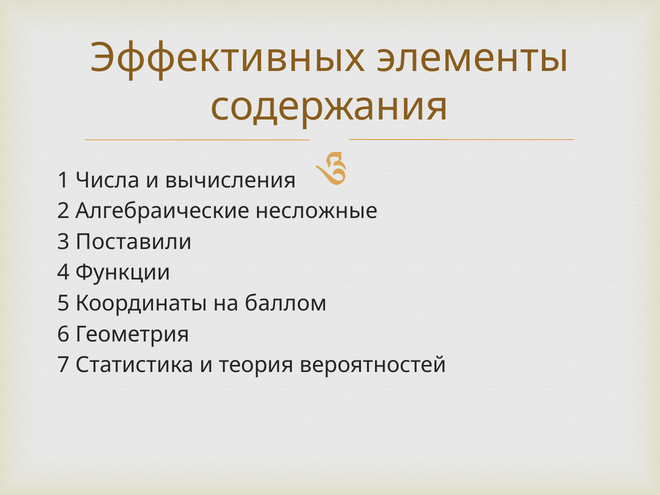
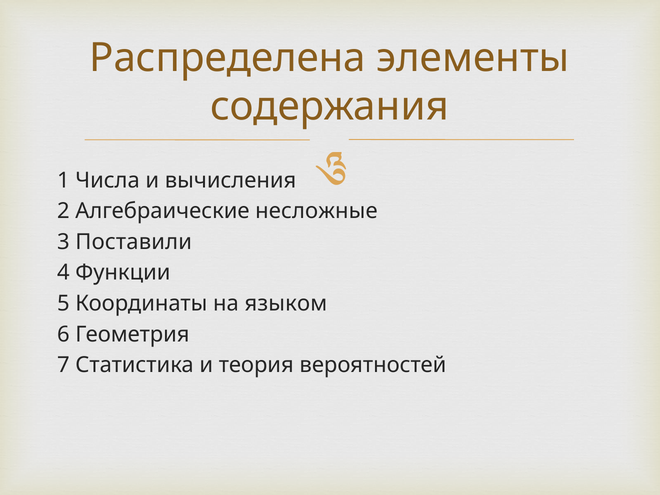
Эффективных: Эффективных -> Распределена (228, 58)
баллом: баллом -> языком (286, 303)
